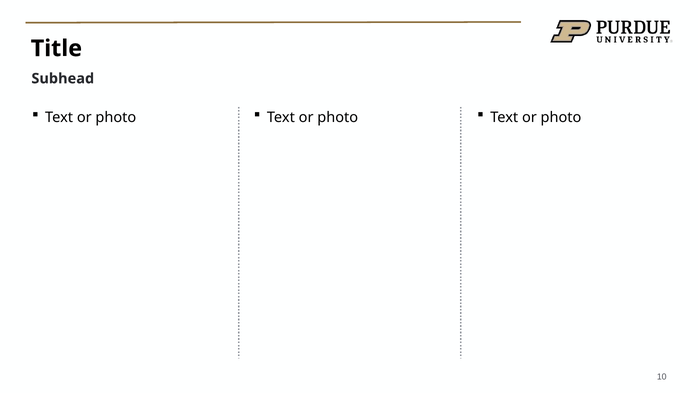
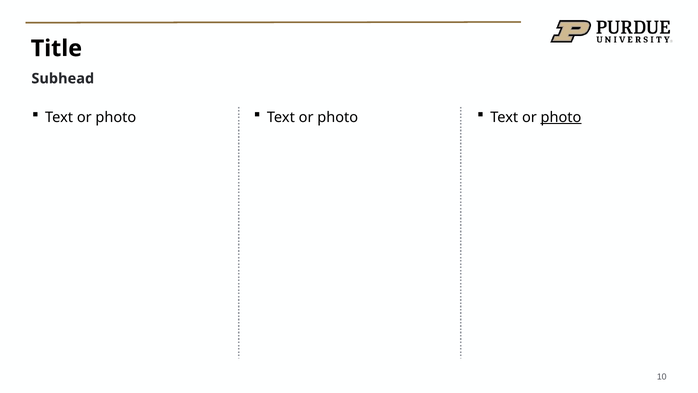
photo underline: none -> present (561, 117)
